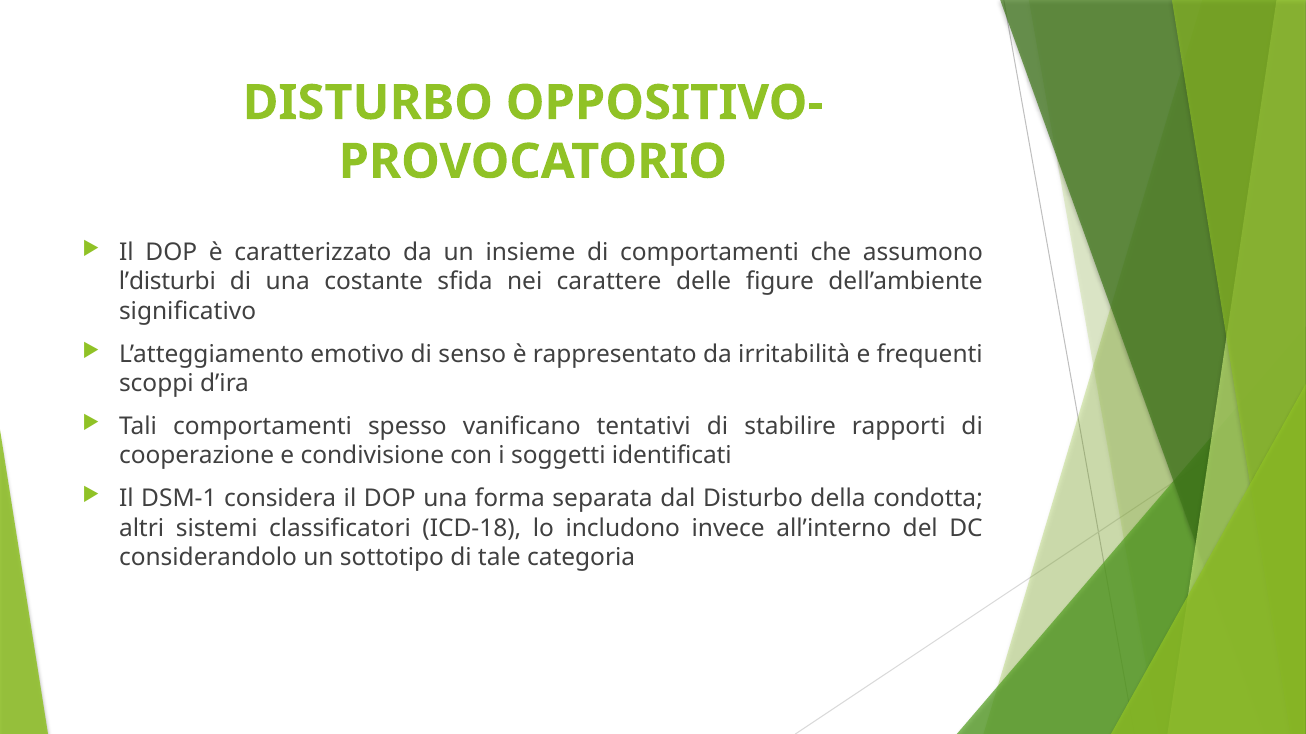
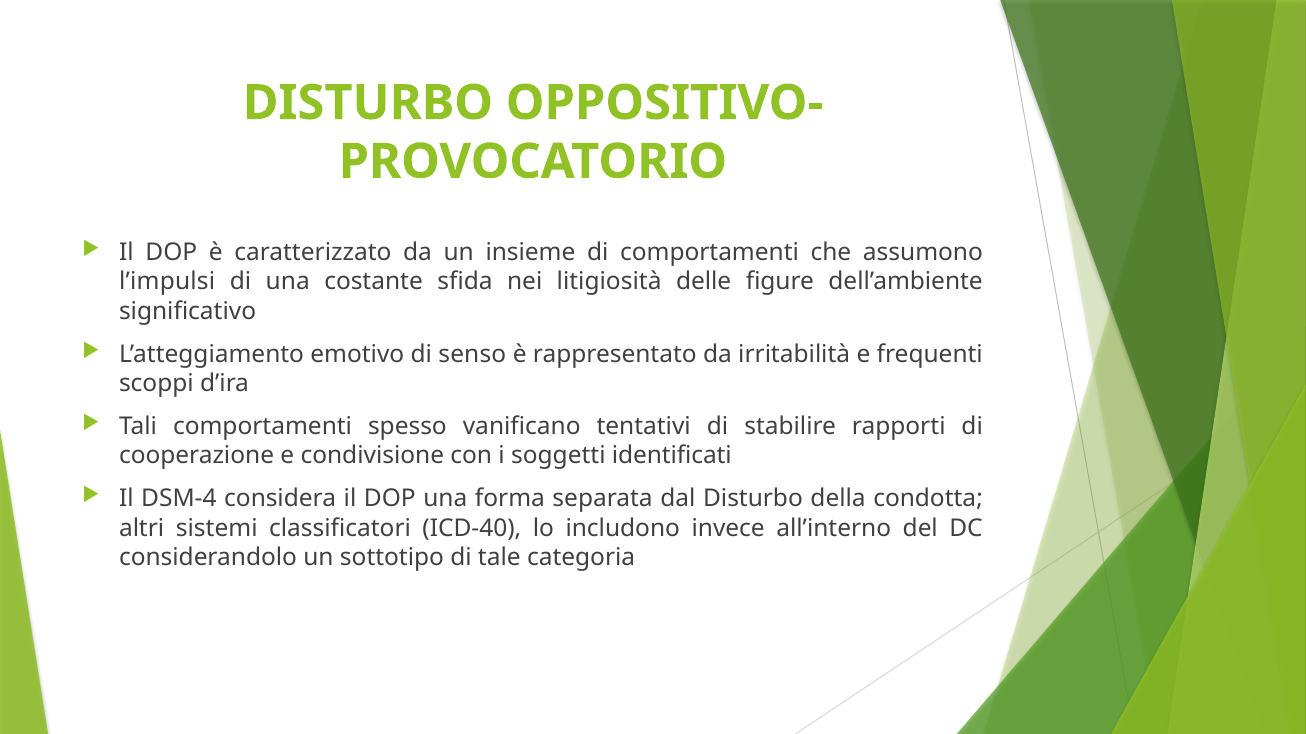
l’disturbi: l’disturbi -> l’impulsi (167, 282)
carattere: carattere -> litigiosità (609, 282)
DSM-1: DSM-1 -> DSM-4 (179, 499)
ICD-18: ICD-18 -> ICD-40 (472, 529)
